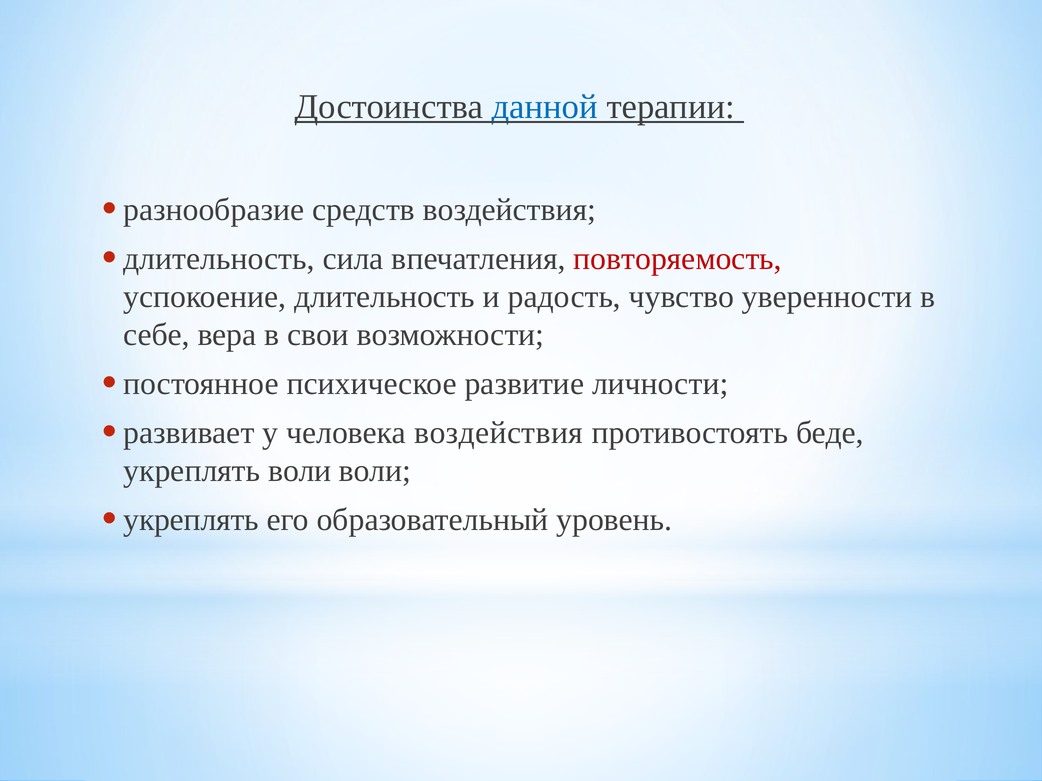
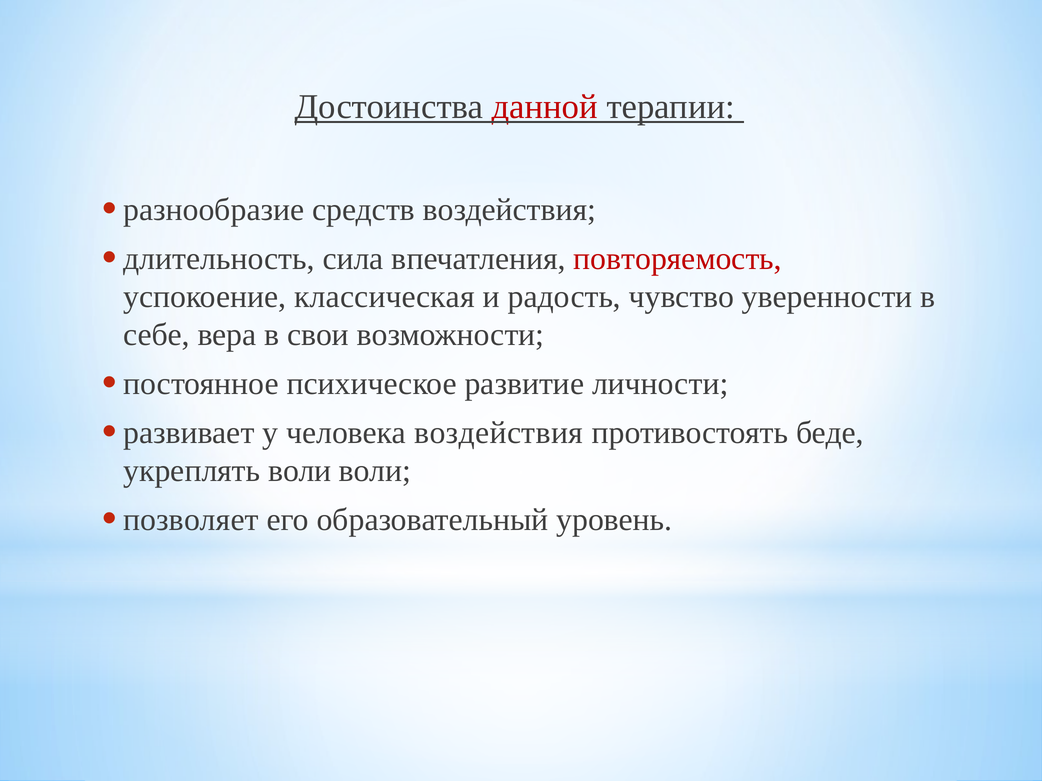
данной colour: blue -> red (545, 107)
успокоение длительность: длительность -> классическая (384, 297)
укреплять: укреплять -> позволяет (191, 520)
